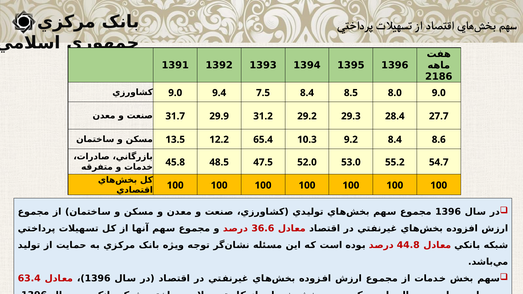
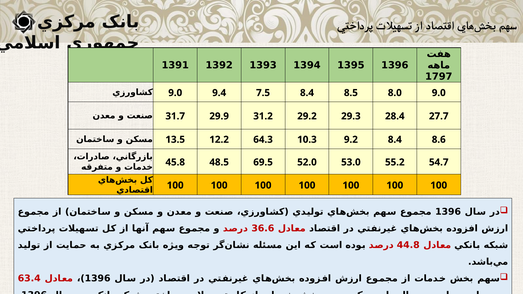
2186: 2186 -> 1797 (439, 77)
65.4: 65.4 -> 64.3 (263, 140)
47.5: 47.5 -> 69.5 (263, 162)
